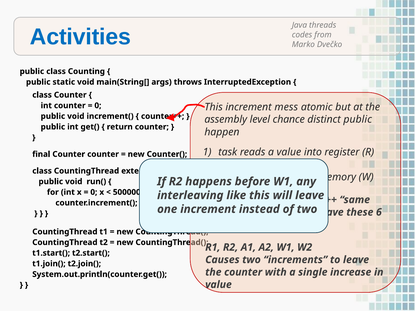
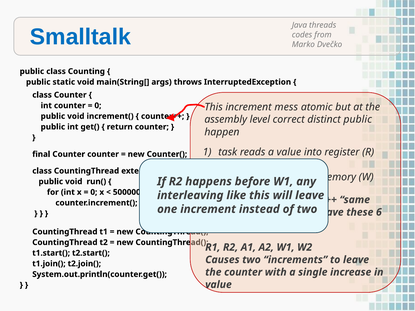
Activities: Activities -> Smalltalk (80, 37)
chance: chance -> correct (289, 120)
